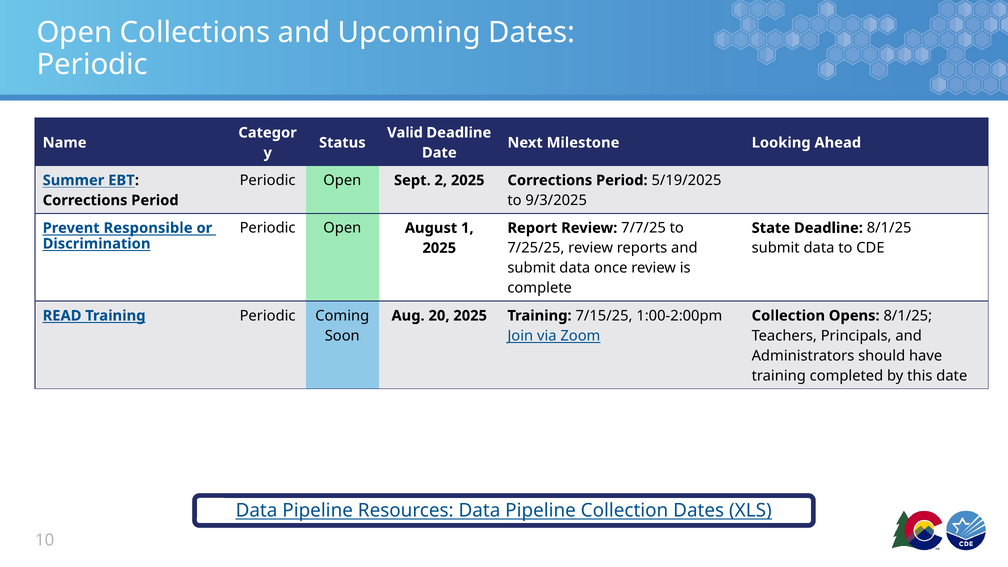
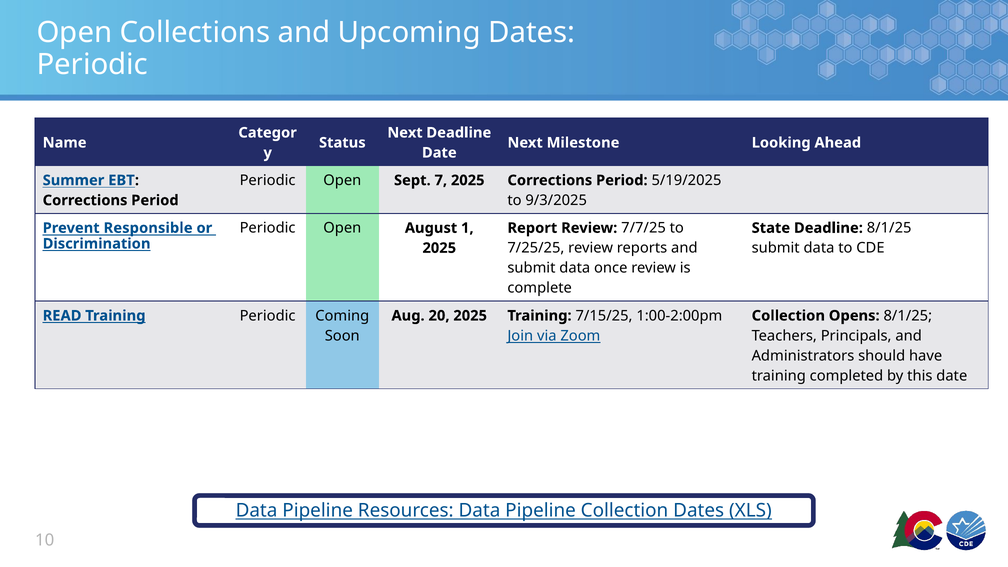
Valid: Valid -> Next (405, 133)
2: 2 -> 7 (441, 180)
